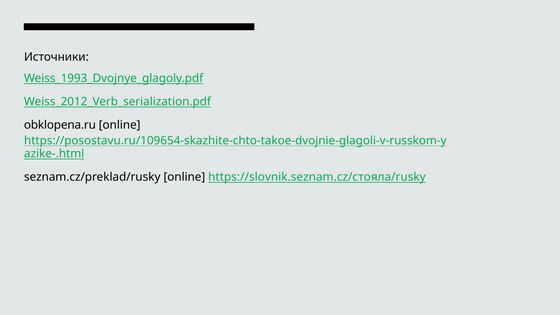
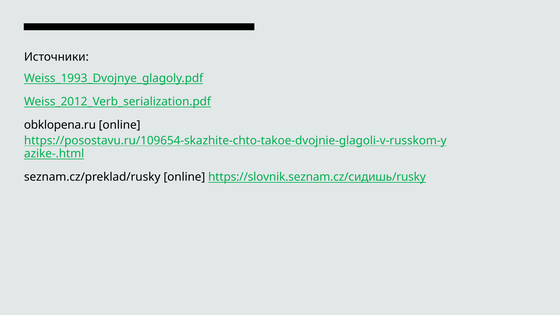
https://slovnik.seznam.cz/стояла/rusky: https://slovnik.seznam.cz/стояла/rusky -> https://slovnik.seznam.cz/сидишь/rusky (317, 177)
